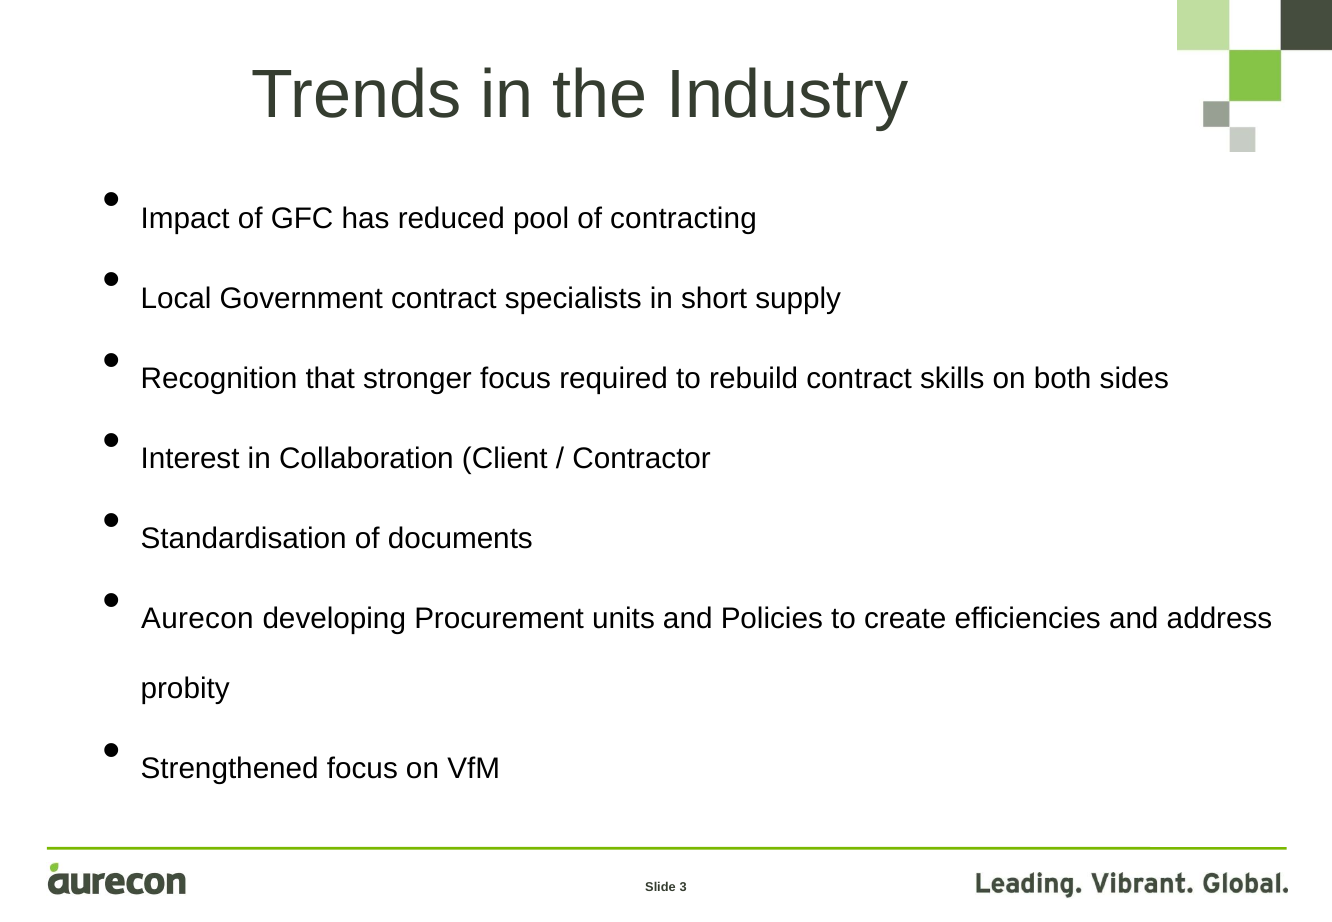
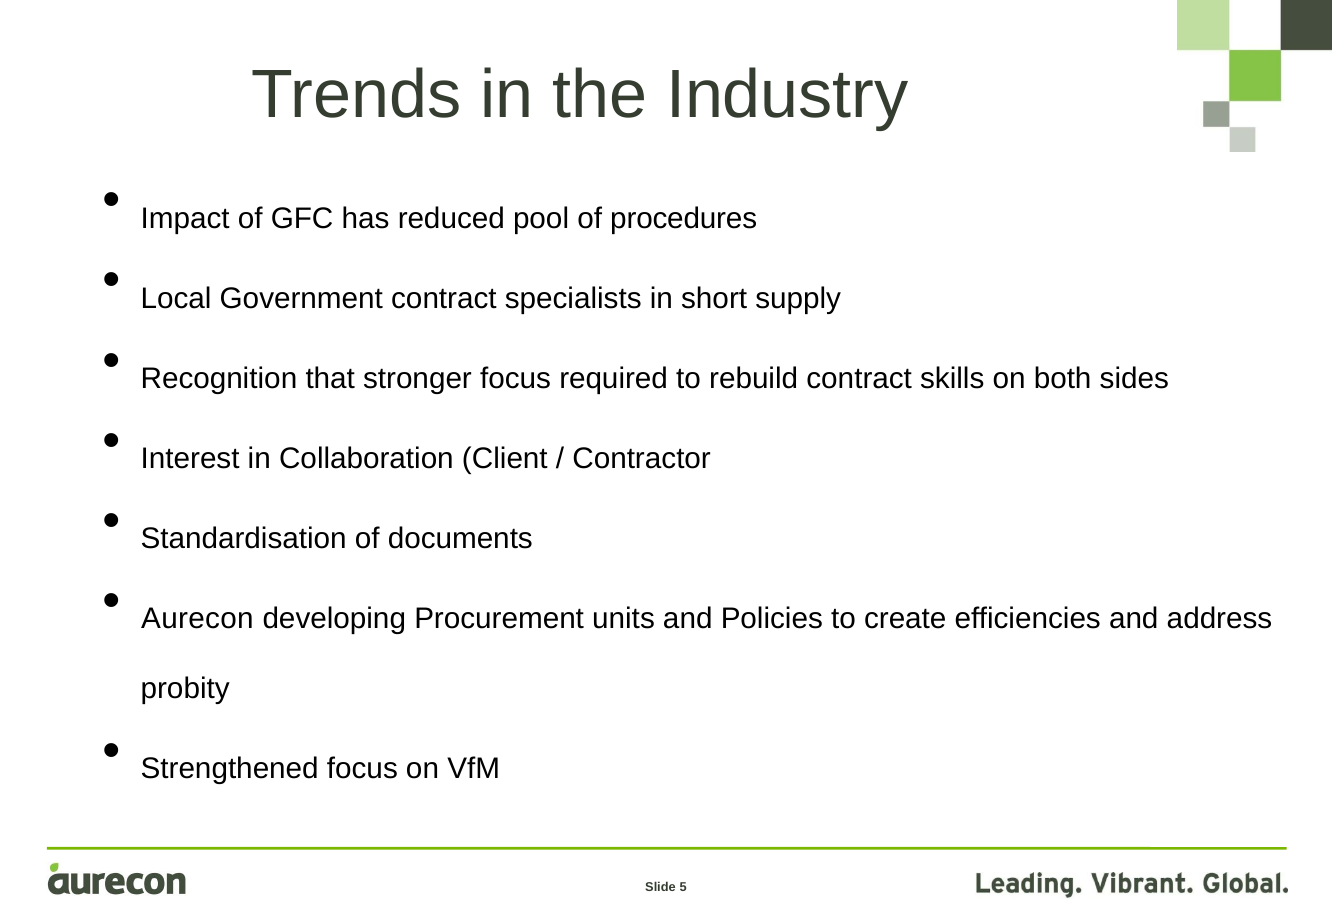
contracting: contracting -> procedures (684, 218)
3: 3 -> 5 (683, 888)
